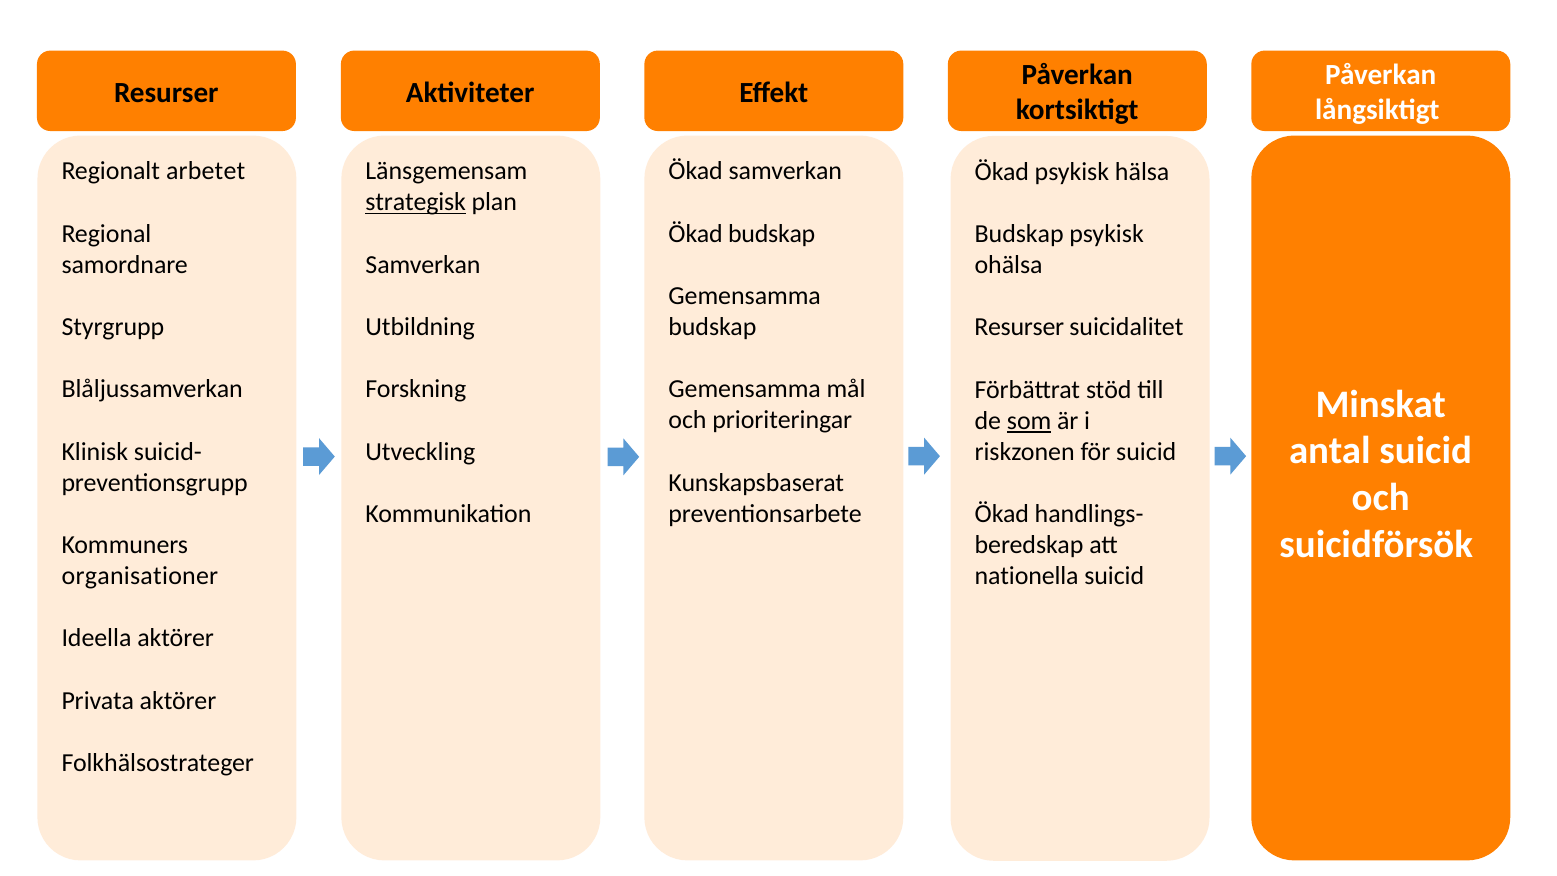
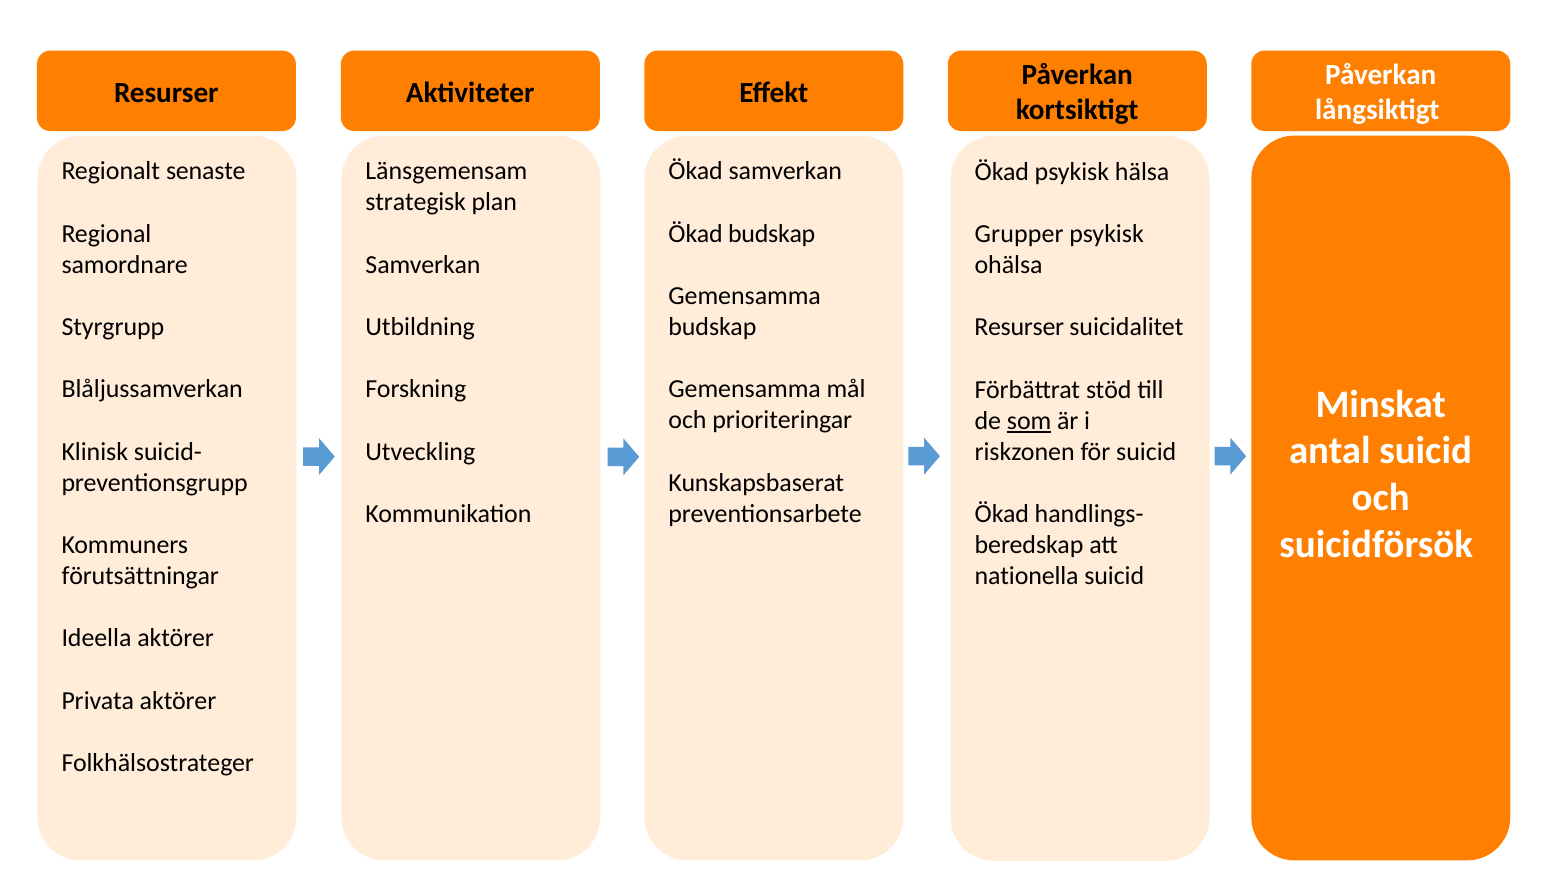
arbetet: arbetet -> senaste (206, 171)
strategisk underline: present -> none (416, 202)
Budskap: Budskap -> Grupper (1019, 234)
organisationer: organisationer -> förutsättningar (140, 576)
